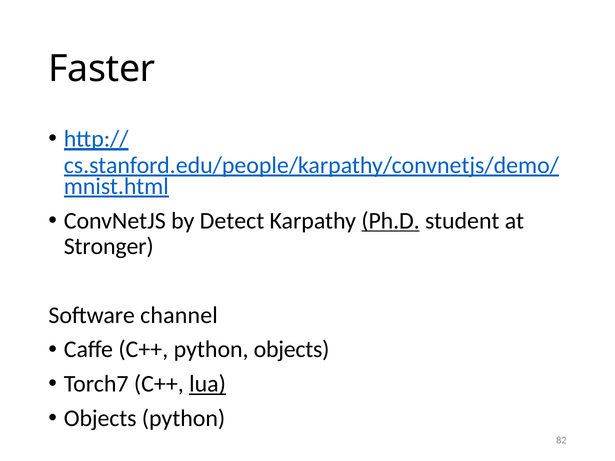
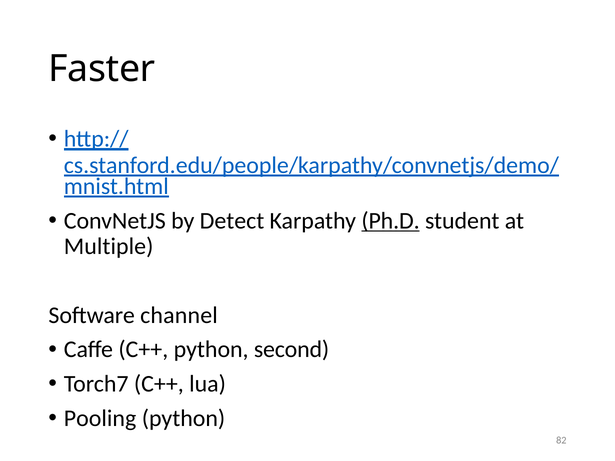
Stronger: Stronger -> Multiple (109, 247)
python objects: objects -> second (292, 350)
lua underline: present -> none (208, 384)
Objects: Objects -> Pooling (100, 419)
